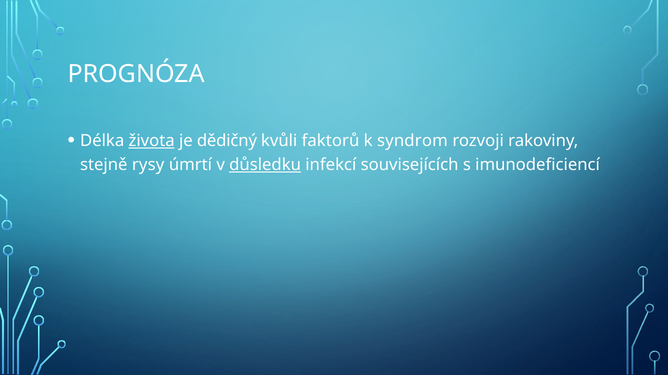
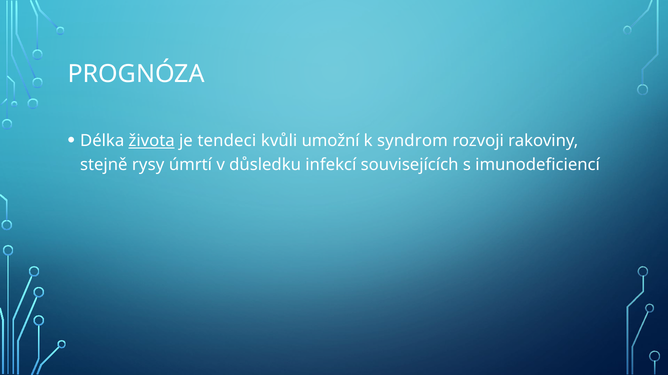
dědičný: dědičný -> tendeci (227, 141)
faktorů: faktorů -> umožní (331, 141)
důsledku underline: present -> none (265, 165)
